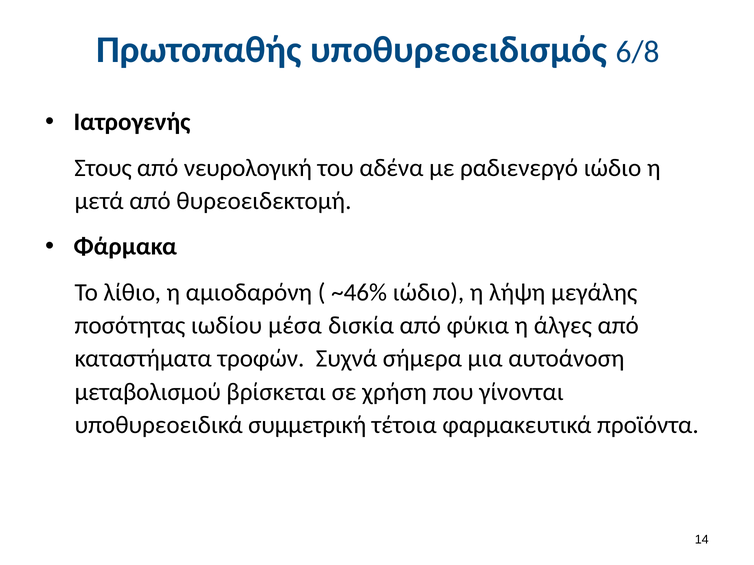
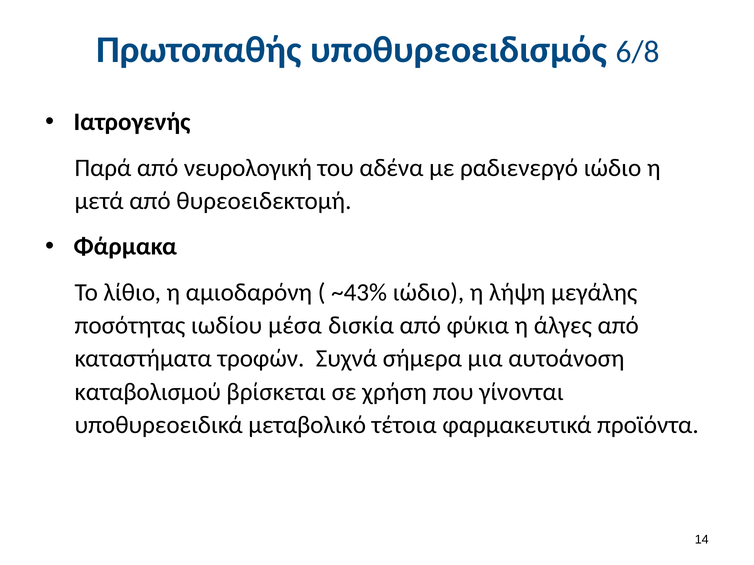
Στους: Στους -> Παρά (103, 168)
~46%: ~46% -> ~43% (359, 293)
μεταβολισμού: μεταβολισμού -> καταβολισμού (148, 392)
συμμετρική: συμμετρική -> μεταβολικό (307, 425)
